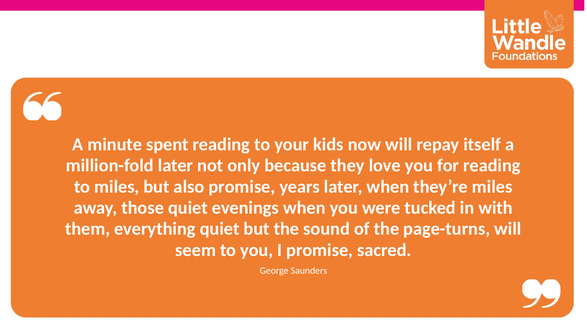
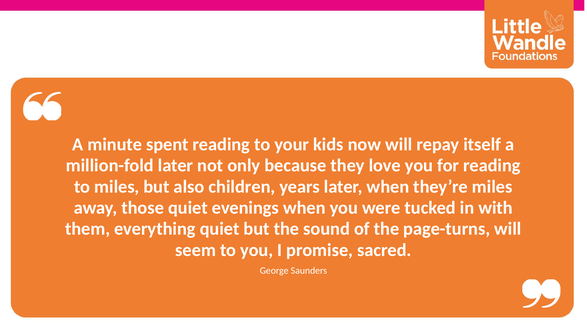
also promise: promise -> children (242, 187)
